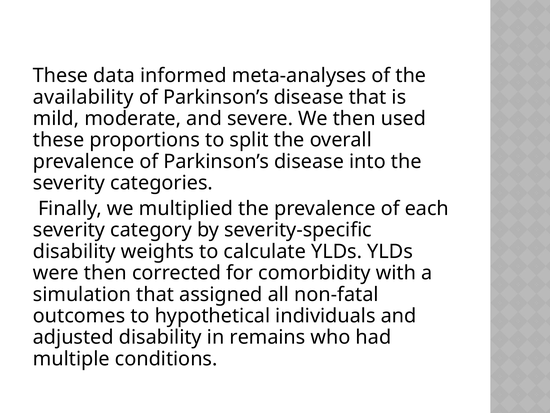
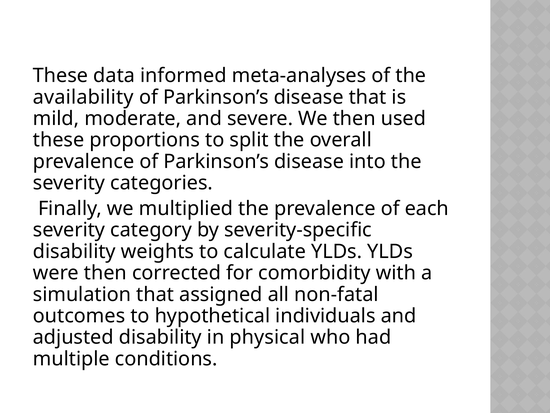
remains: remains -> physical (267, 337)
